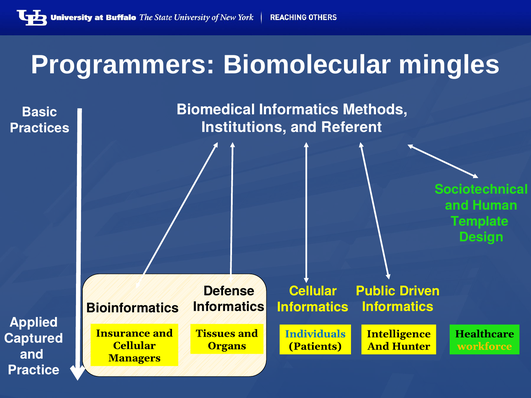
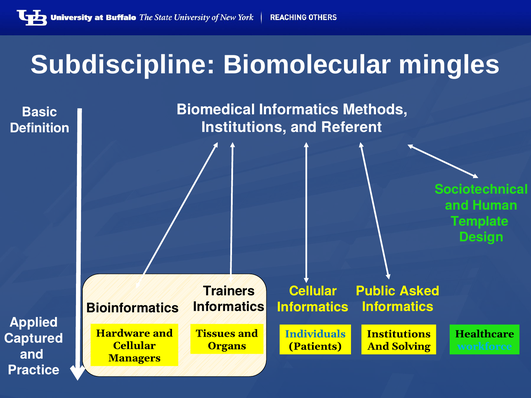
Programmers: Programmers -> Subdiscipline (123, 65)
Practices: Practices -> Definition (40, 128)
Defense: Defense -> Trainers (229, 291)
Driven: Driven -> Asked (420, 291)
Insurance: Insurance -> Hardware (123, 333)
Intelligence: Intelligence -> Institutions (399, 334)
Hunter: Hunter -> Solving (411, 347)
workforce colour: yellow -> light blue (485, 347)
